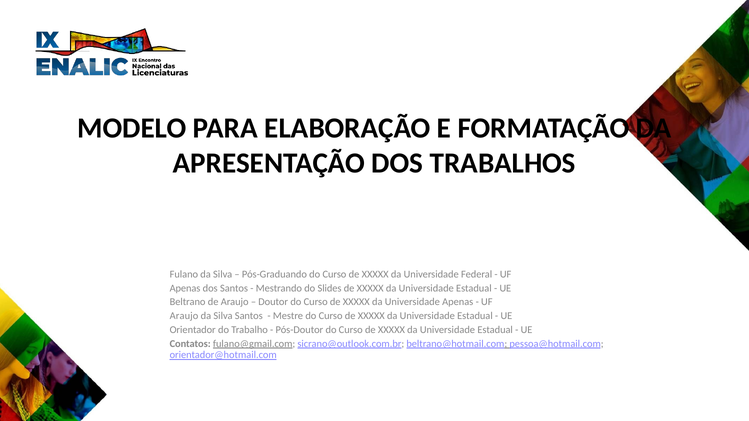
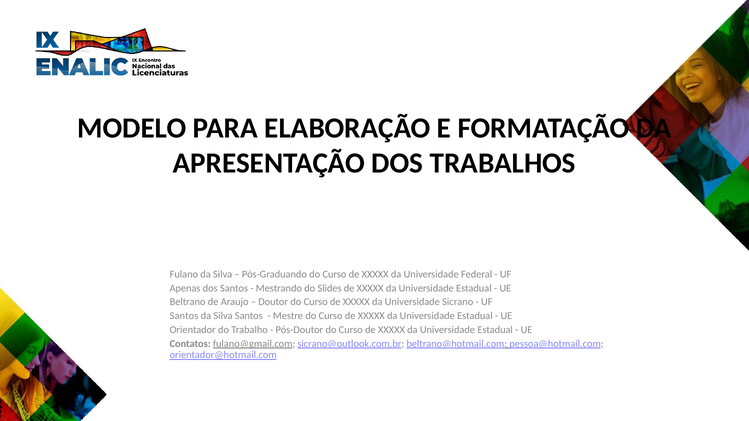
Universidade Apenas: Apenas -> Sicrano (458, 302)
Araujo: Araujo -> Santos (184, 316)
